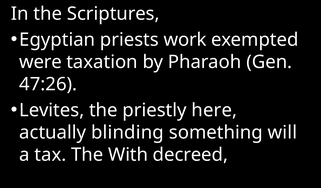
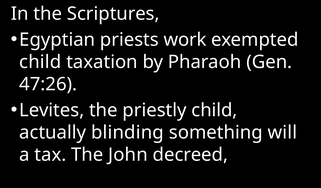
were: were -> child (40, 62)
priestly here: here -> child (214, 110)
With: With -> John (128, 155)
